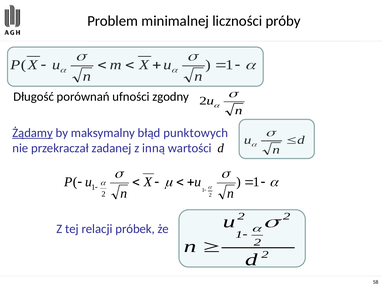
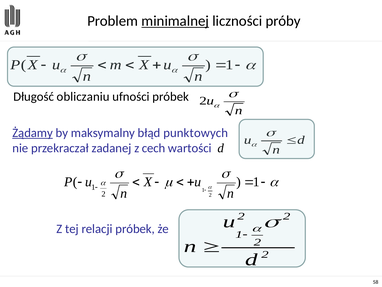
minimalnej underline: none -> present (175, 21)
porównań: porównań -> obliczaniu (83, 97)
ufności zgodny: zgodny -> próbek (171, 97)
inną: inną -> cech (154, 148)
